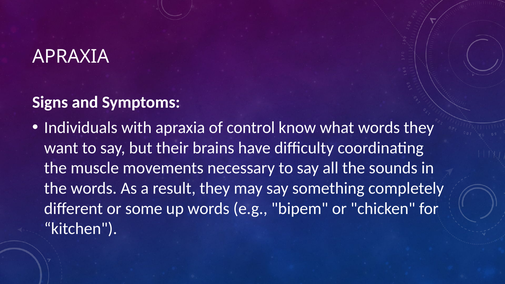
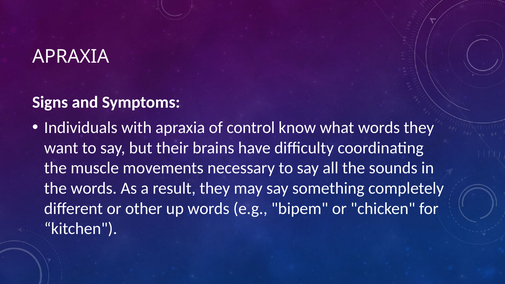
some: some -> other (144, 208)
